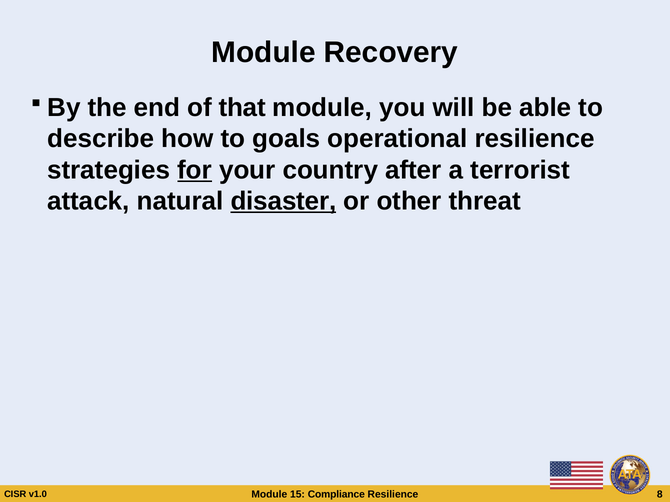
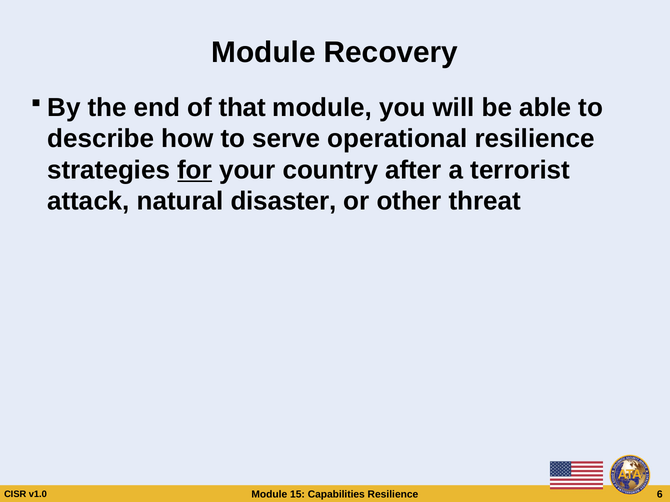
goals: goals -> serve (286, 139)
disaster underline: present -> none (283, 201)
Compliance: Compliance -> Capabilities (336, 495)
8: 8 -> 6 (660, 495)
